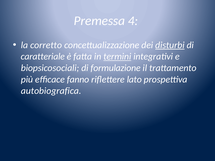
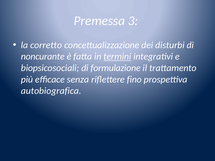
4: 4 -> 3 (133, 21)
disturbi underline: present -> none (170, 45)
caratteriale: caratteriale -> noncurante (43, 57)
fanno: fanno -> senza (78, 80)
lato: lato -> fino (134, 80)
